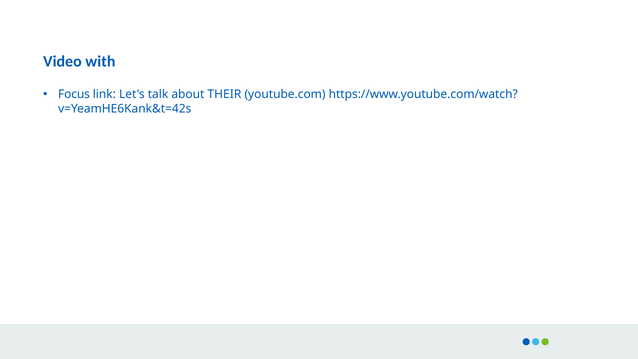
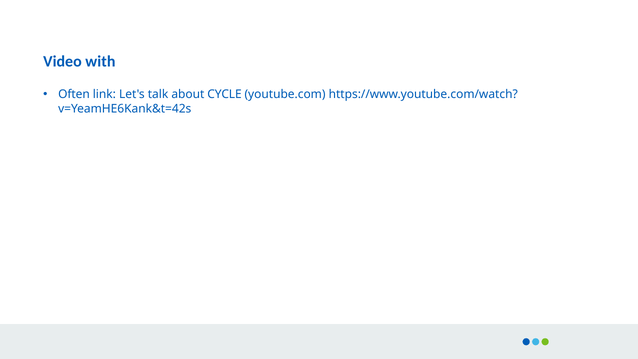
Focus: Focus -> Often (74, 94)
THEIR: THEIR -> CYCLE (224, 94)
